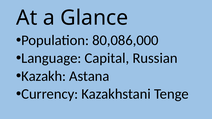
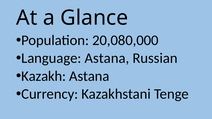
80,086,000: 80,086,000 -> 20,080,000 (125, 40)
Language Capital: Capital -> Astana (107, 58)
